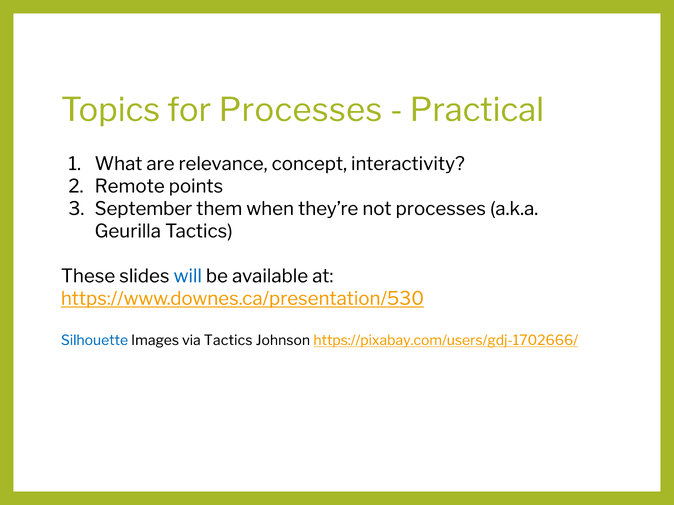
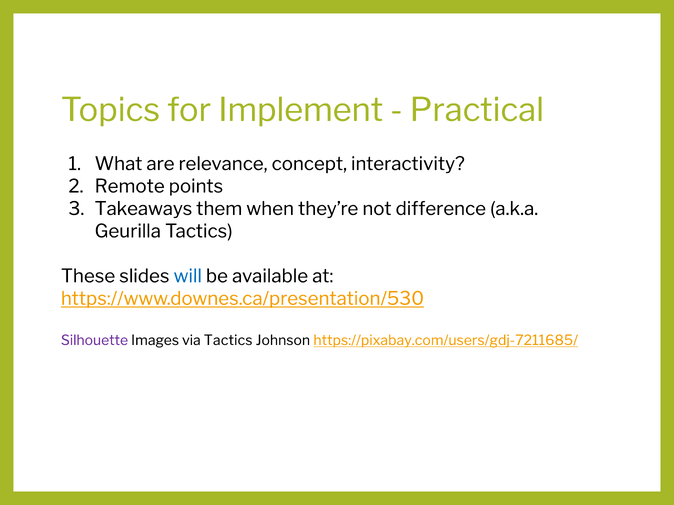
for Processes: Processes -> Implement (301, 110)
September: September -> Takeaways (143, 209)
not processes: processes -> difference (441, 209)
Silhouette colour: blue -> purple (94, 341)
https://pixabay.com/users/gdj-1702666/: https://pixabay.com/users/gdj-1702666/ -> https://pixabay.com/users/gdj-7211685/ (446, 341)
